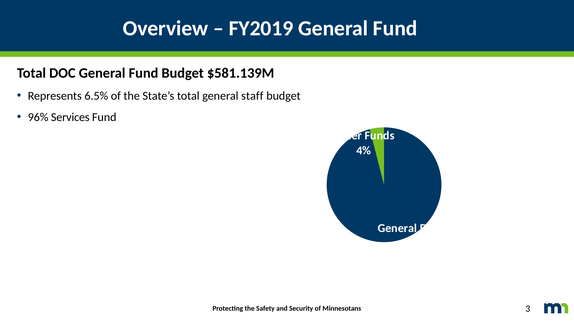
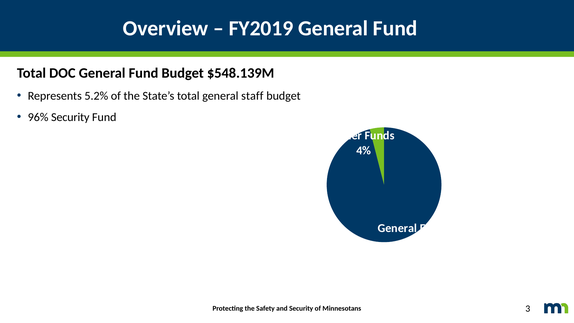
$581.139M: $581.139M -> $548.139M (241, 73)
6.5%: 6.5% -> 5.2% (96, 96)
96% Services: Services -> Security (70, 117)
